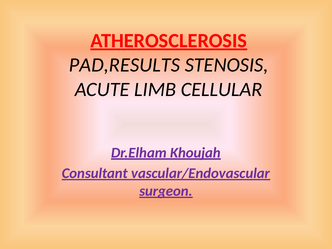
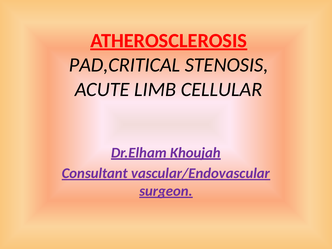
PAD,RESULTS: PAD,RESULTS -> PAD,CRITICAL (125, 65)
